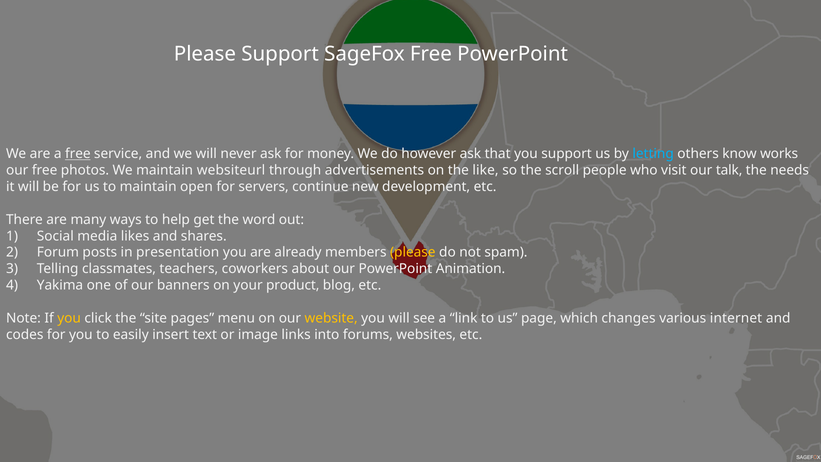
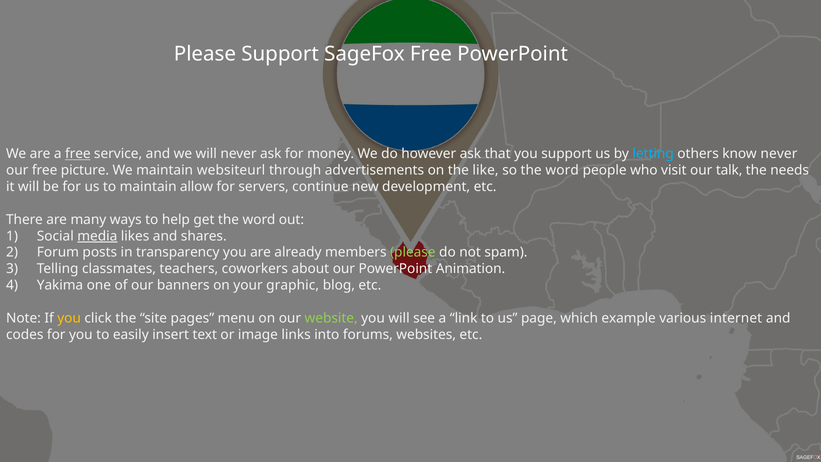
know works: works -> never (779, 154)
photos: photos -> picture (85, 170)
so the scroll: scroll -> word (562, 170)
open: open -> allow (197, 187)
media underline: none -> present (97, 236)
presentation: presentation -> transparency (178, 252)
please colour: yellow -> light green (413, 252)
product: product -> graphic (293, 285)
website colour: yellow -> light green (331, 318)
changes: changes -> example (629, 318)
